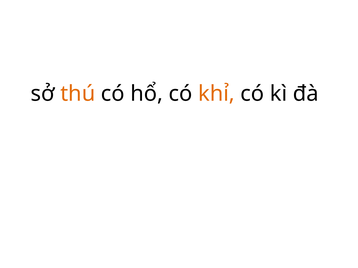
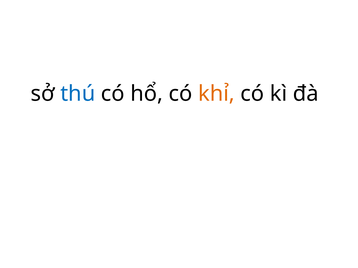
thú colour: orange -> blue (78, 94)
